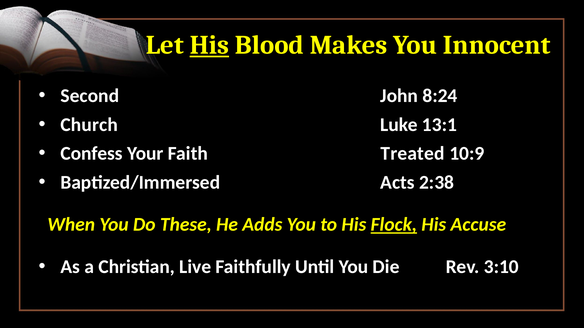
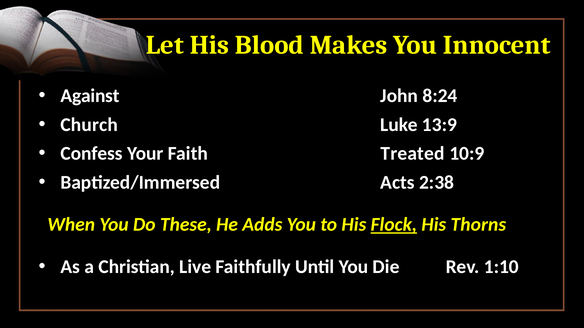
His underline: present -> none (209, 45)
Second: Second -> Against (90, 96)
13:1: 13:1 -> 13:9 (439, 125)
Accuse: Accuse -> Thorns (478, 225)
3:10: 3:10 -> 1:10 (501, 267)
